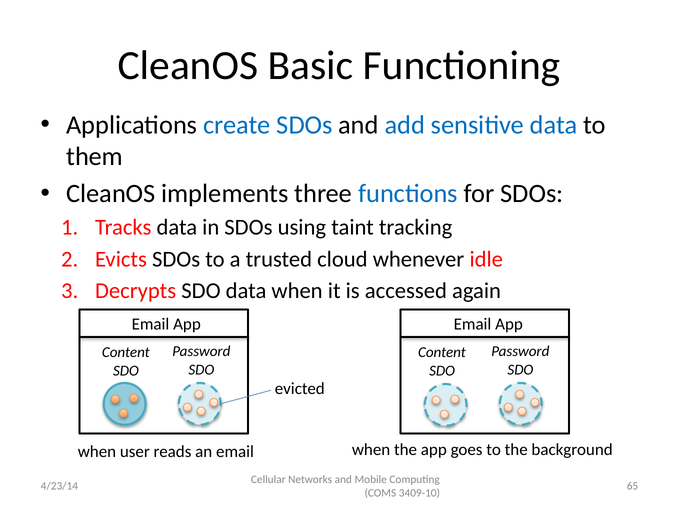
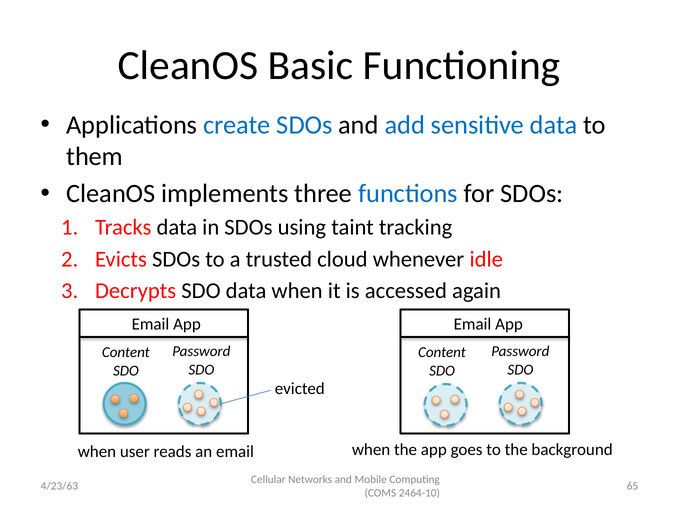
4/23/14: 4/23/14 -> 4/23/63 (59, 486)
3409-10: 3409-10 -> 2464-10 (419, 493)
